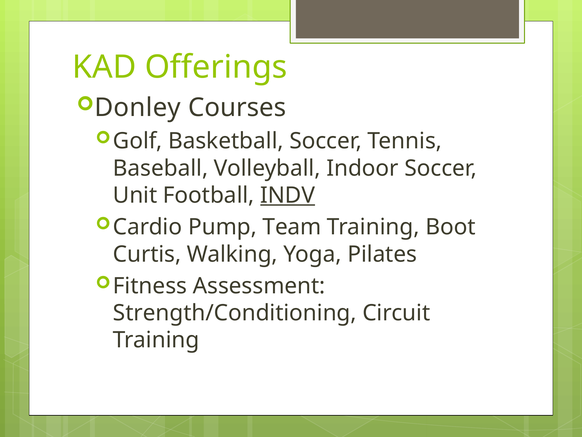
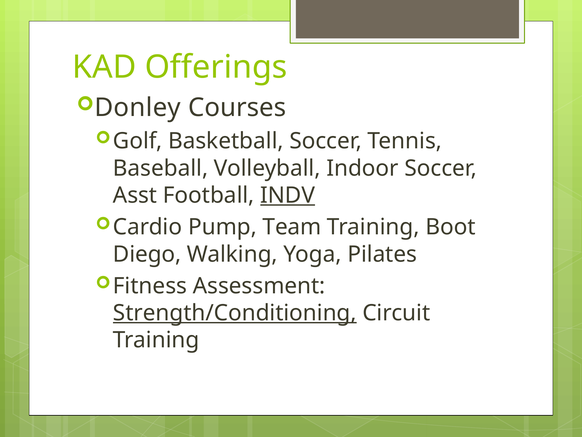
Unit: Unit -> Asst (135, 195)
Curtis: Curtis -> Diego (147, 254)
Strength/Conditioning underline: none -> present (235, 313)
